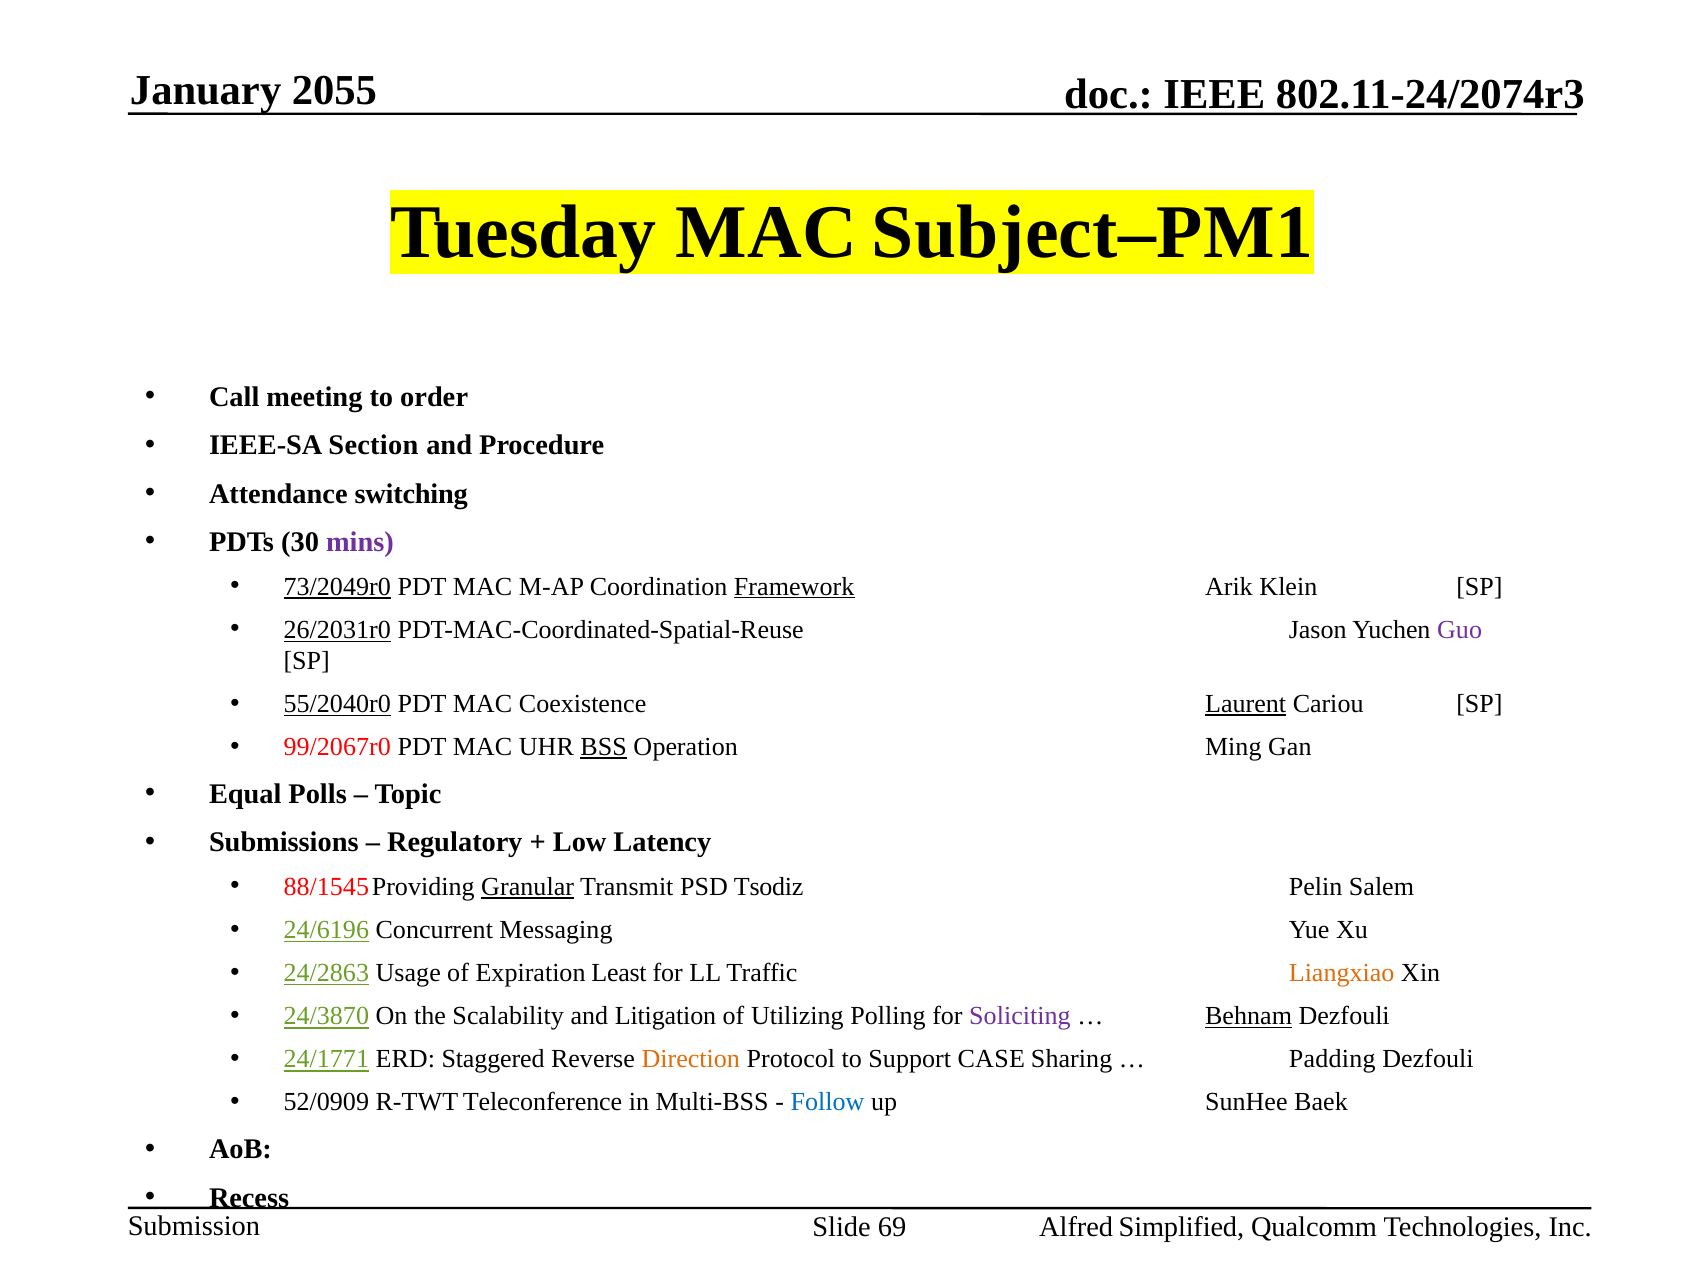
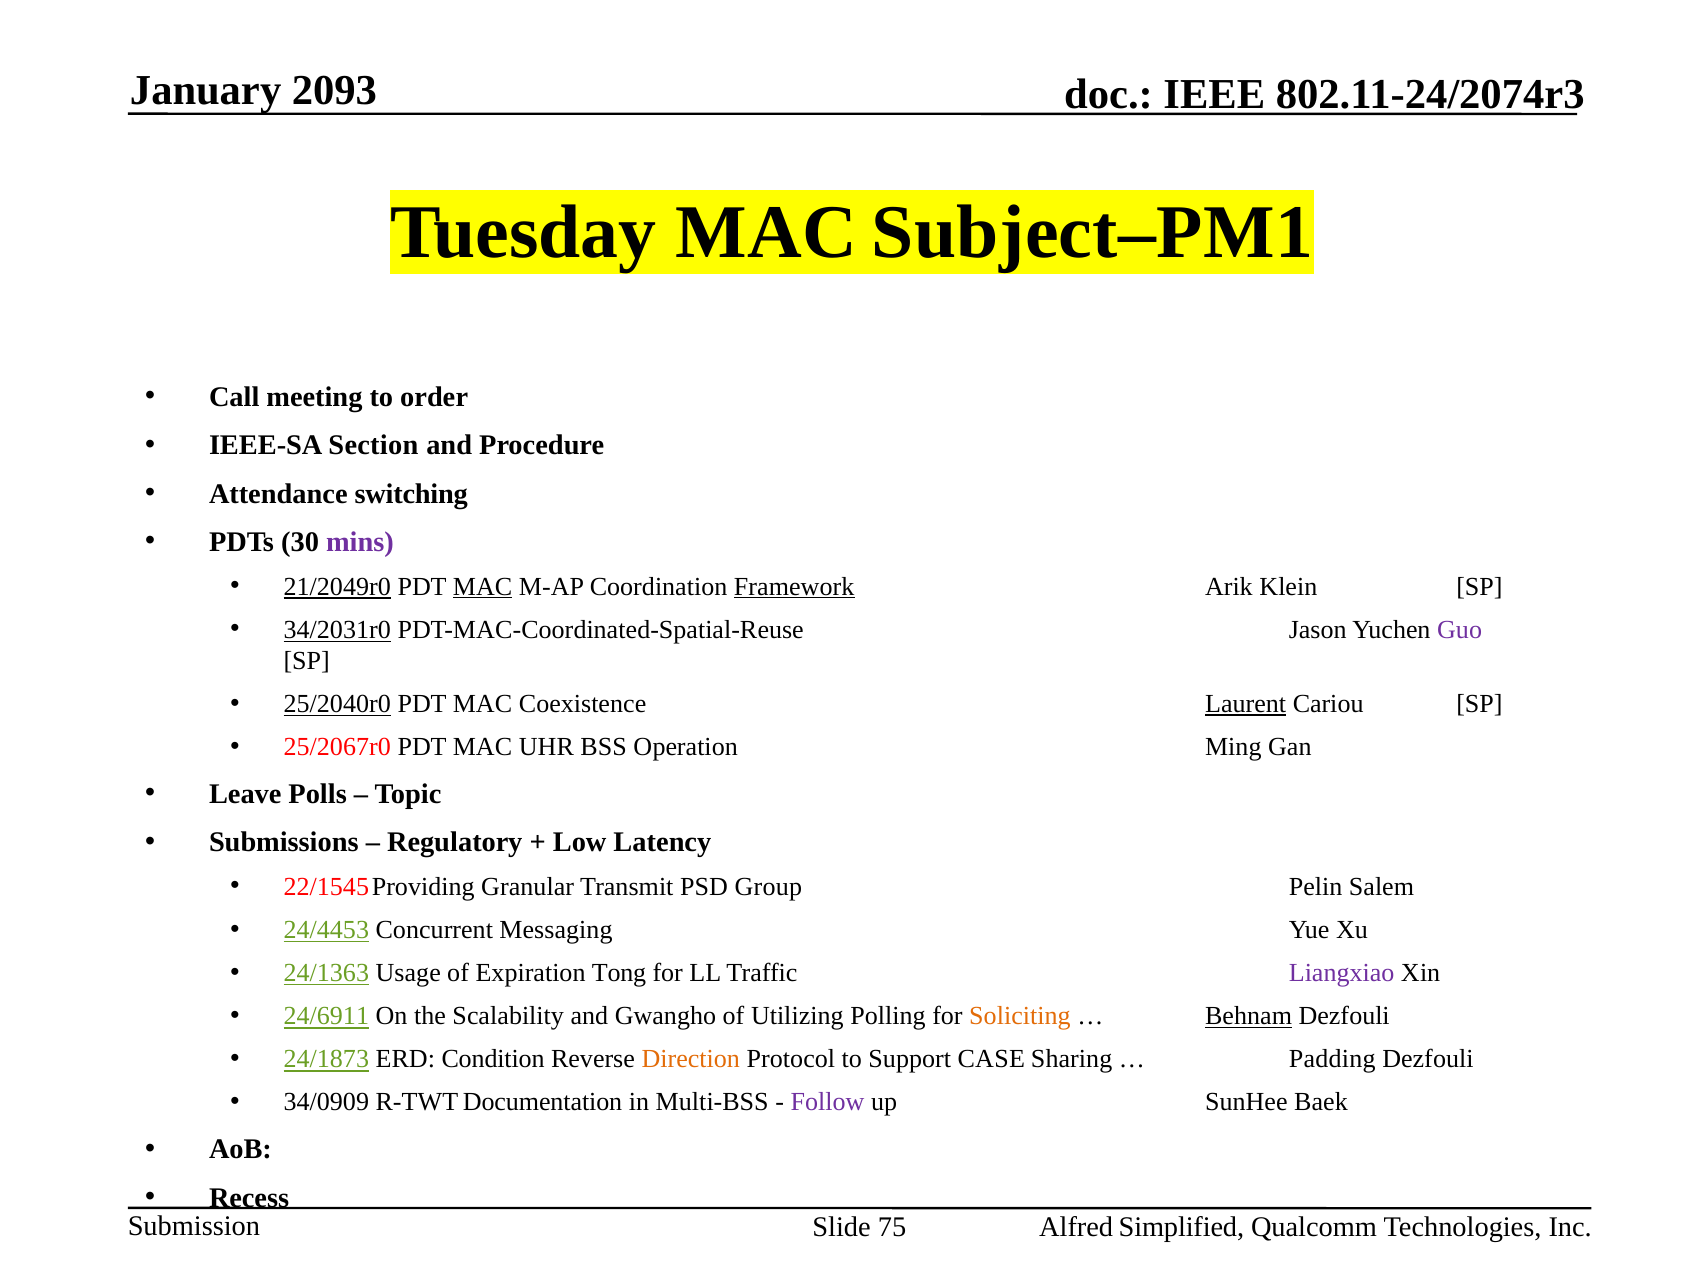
2055: 2055 -> 2093 (334, 90)
73/2049r0: 73/2049r0 -> 21/2049r0 (337, 586)
MAC underline: none -> present (483, 586)
26/2031r0: 26/2031r0 -> 34/2031r0 (337, 629)
55/2040r0: 55/2040r0 -> 25/2040r0 (337, 704)
99/2067r0: 99/2067r0 -> 25/2067r0 (337, 747)
BSS underline: present -> none (604, 747)
Equal: Equal -> Leave (245, 794)
88/1545: 88/1545 -> 22/1545 (326, 887)
Granular underline: present -> none (528, 887)
Tsodiz: Tsodiz -> Group (768, 887)
24/6196: 24/6196 -> 24/4453 (326, 930)
24/2863: 24/2863 -> 24/1363 (326, 973)
Least: Least -> Tong (619, 973)
Liangxiao colour: orange -> purple (1342, 973)
24/3870: 24/3870 -> 24/6911 (326, 1016)
Litigation: Litigation -> Gwangho (665, 1016)
Soliciting colour: purple -> orange (1020, 1016)
24/1771: 24/1771 -> 24/1873 (326, 1059)
Staggered: Staggered -> Condition (493, 1059)
52/0909: 52/0909 -> 34/0909 (326, 1102)
Teleconference: Teleconference -> Documentation (543, 1102)
Follow colour: blue -> purple (827, 1102)
69: 69 -> 75 (892, 1226)
